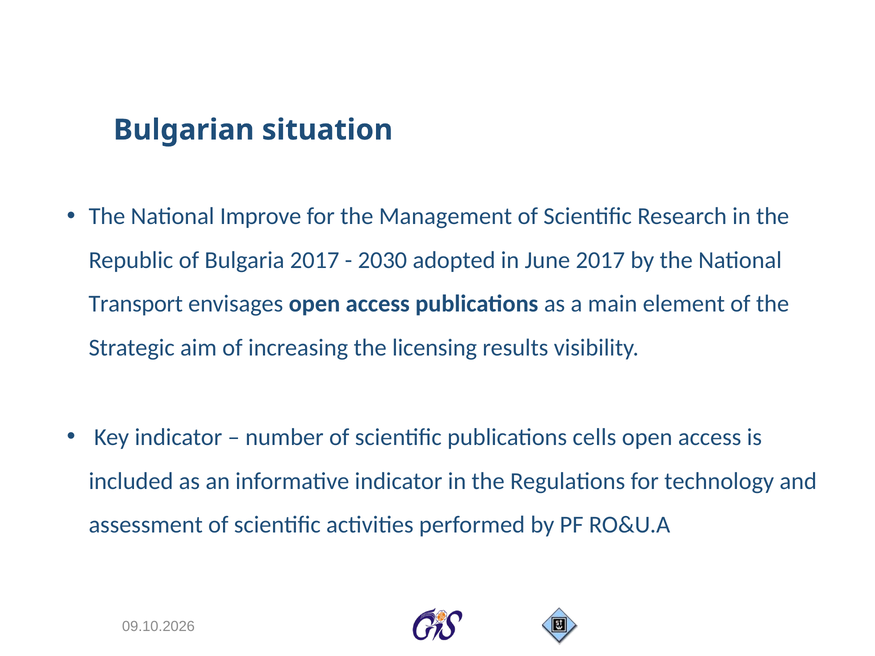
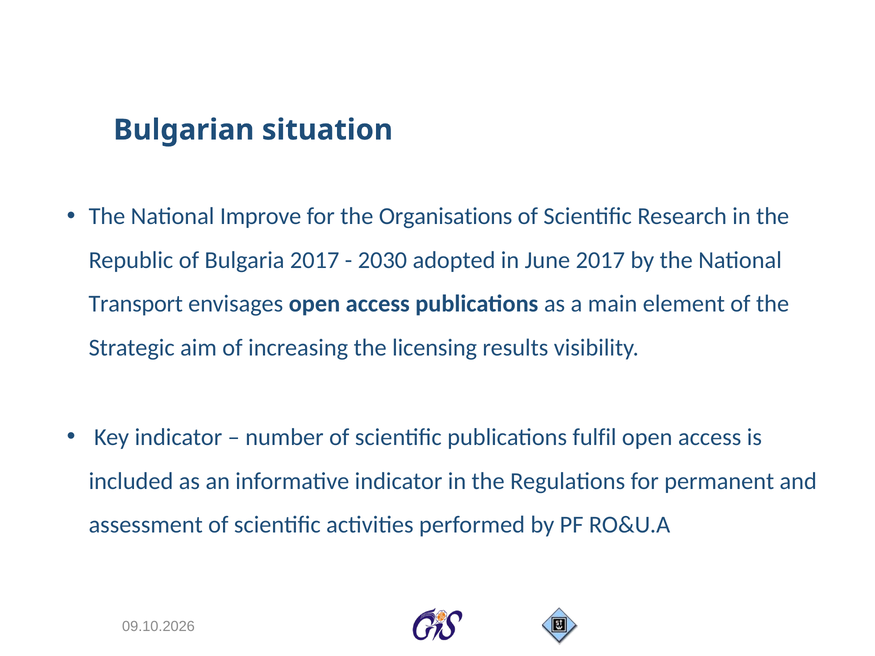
Management: Management -> Organisations (446, 217)
cells: cells -> fulfil (595, 437)
technology: technology -> permanent (719, 481)
